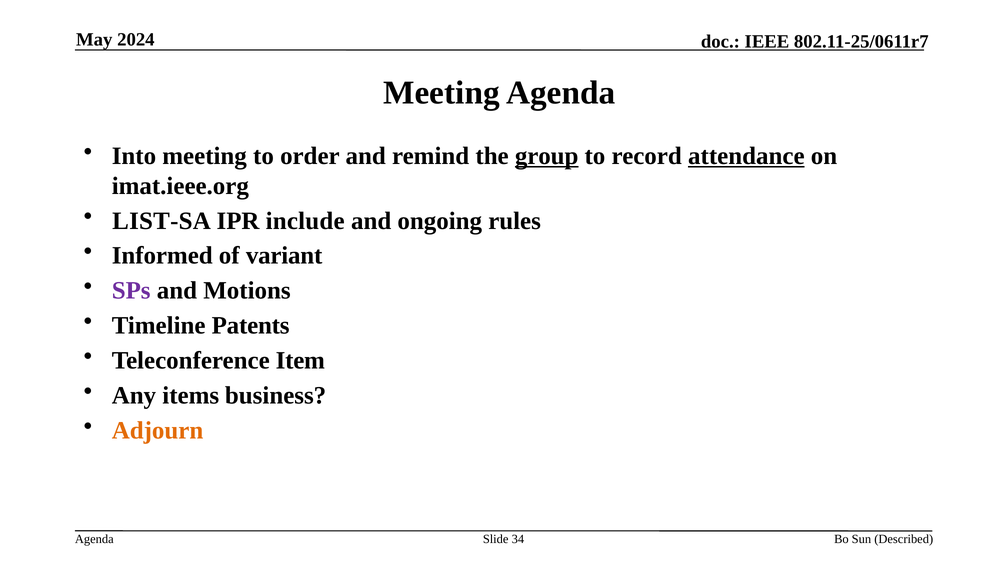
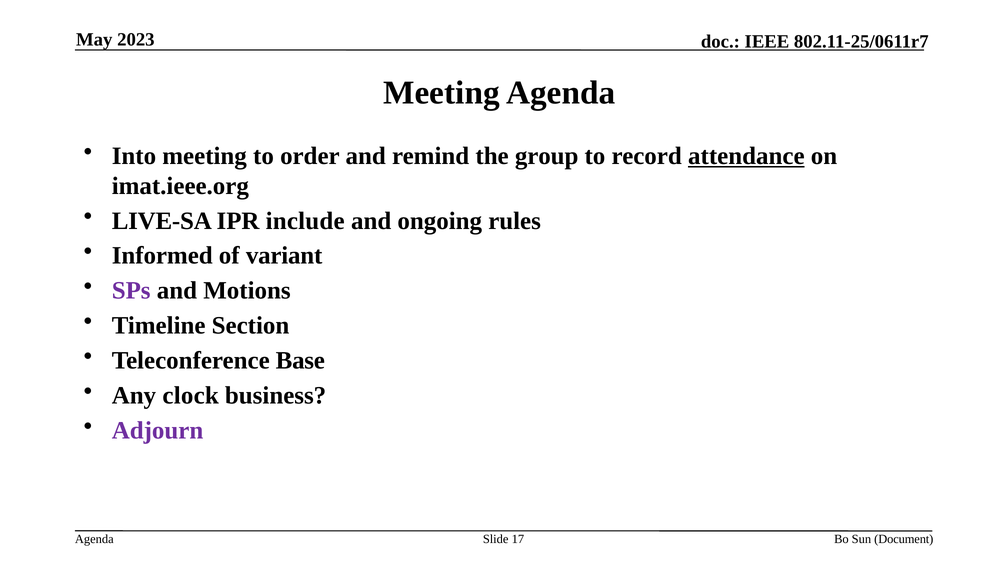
2024: 2024 -> 2023 (136, 40)
group underline: present -> none (547, 156)
LIST-SA: LIST-SA -> LIVE-SA (162, 221)
Patents: Patents -> Section (251, 326)
Item: Item -> Base (300, 361)
items: items -> clock (191, 396)
Adjourn colour: orange -> purple (158, 430)
34: 34 -> 17 (518, 539)
Described: Described -> Document (904, 539)
